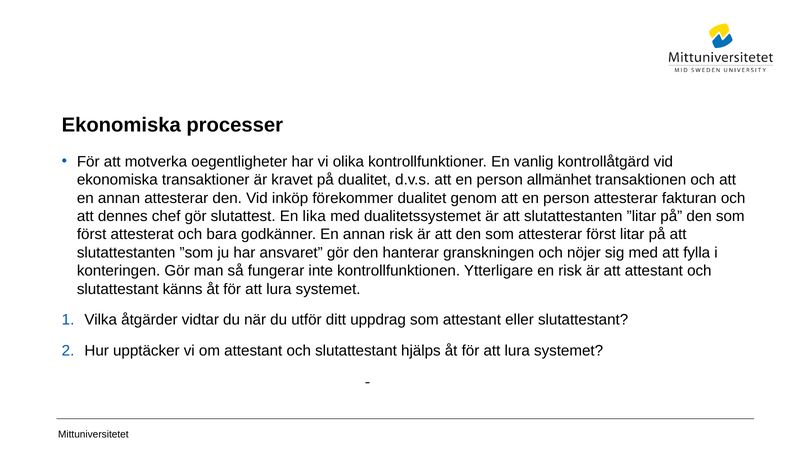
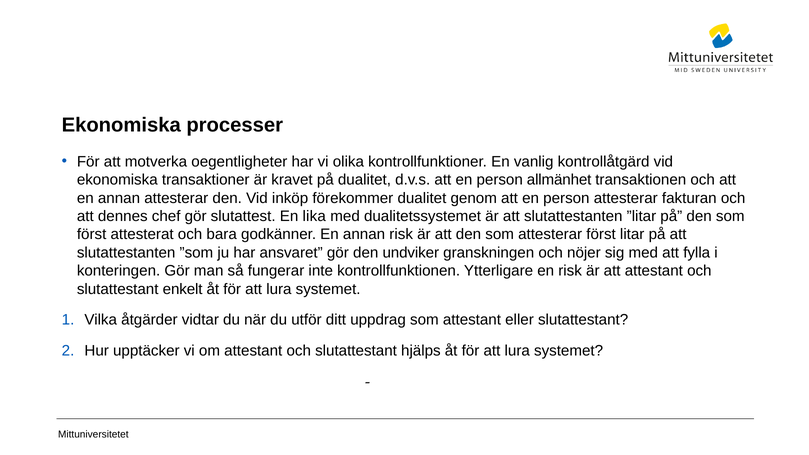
hanterar: hanterar -> undviker (411, 253)
känns: känns -> enkelt (183, 289)
